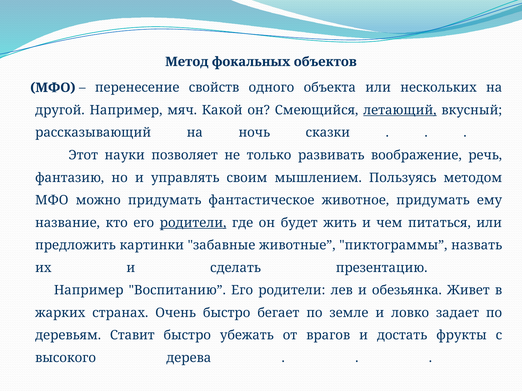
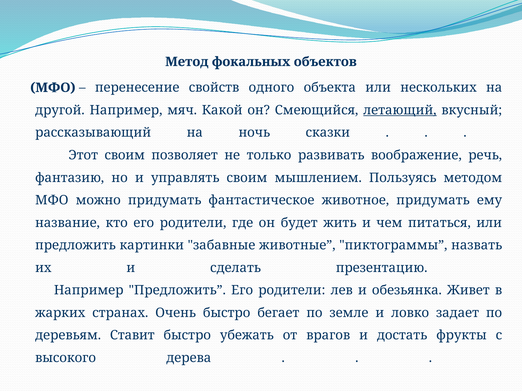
Этот науки: науки -> своим (125, 155)
родители underline: present -> none (193, 223)
Например Воспитанию: Воспитанию -> Предложить (177, 291)
